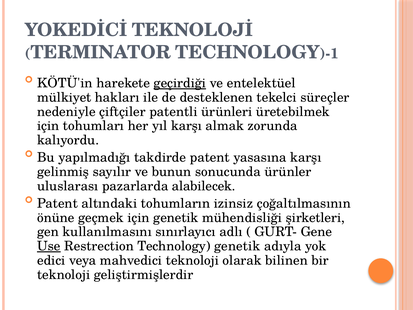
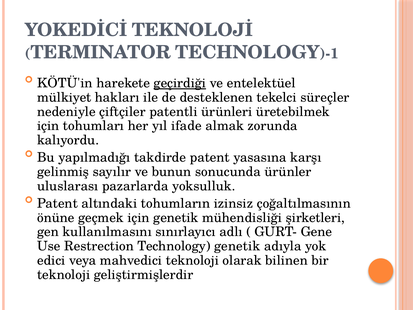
yıl karşı: karşı -> ifade (186, 126)
alabilecek: alabilecek -> yoksulluk (204, 186)
Use underline: present -> none (49, 246)
